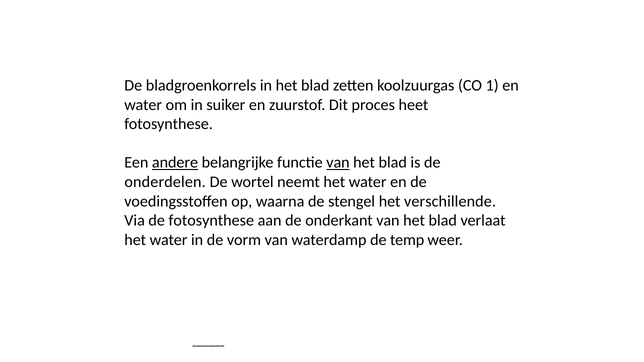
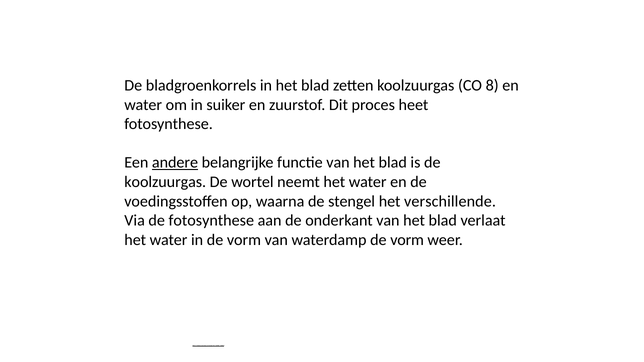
1: 1 -> 8 (492, 86)
van underline: present -> none (338, 163)
onderdelen: onderdelen -> koolzuurgas (165, 182)
waterdamp de temp: temp -> vorm (407, 240)
